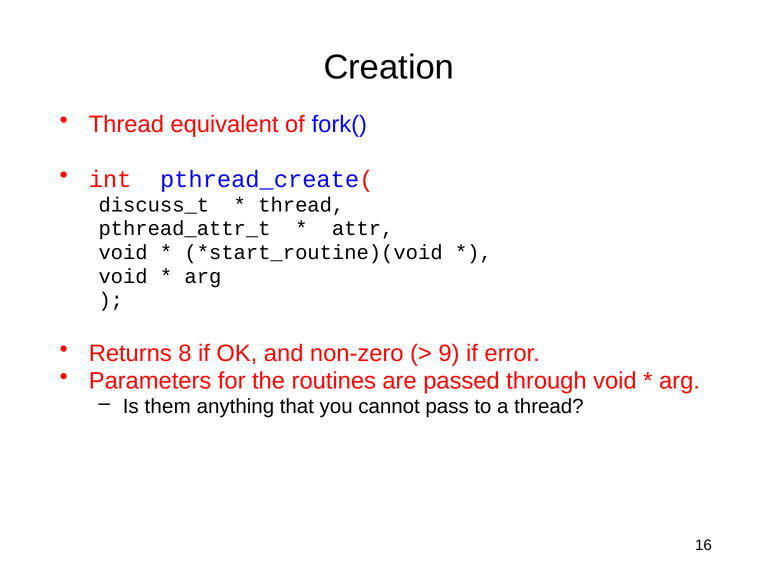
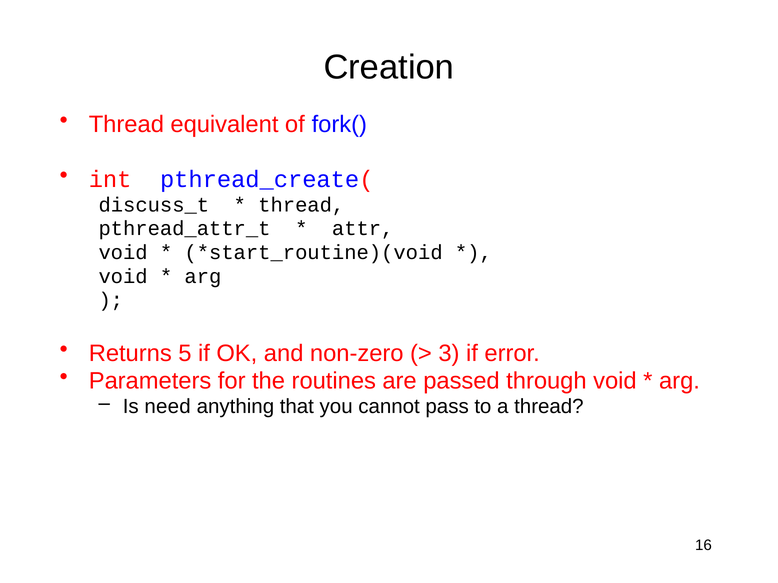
8: 8 -> 5 (185, 354)
9: 9 -> 3 (449, 354)
them: them -> need (168, 407)
